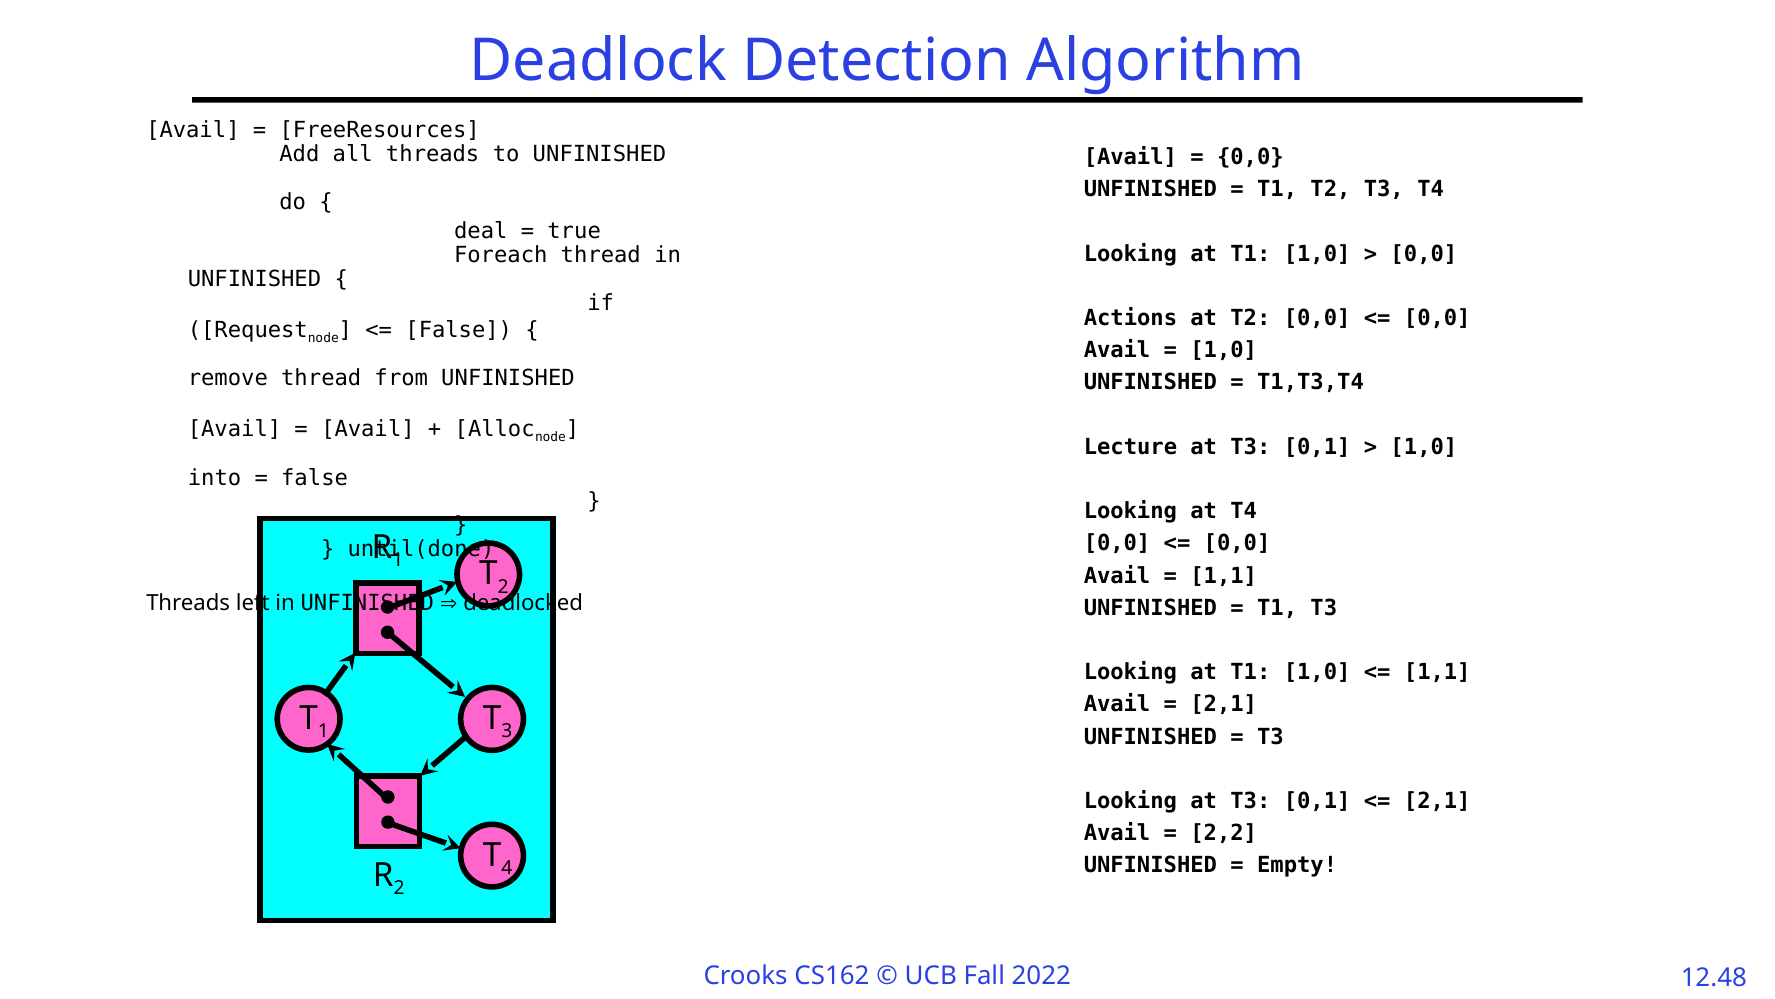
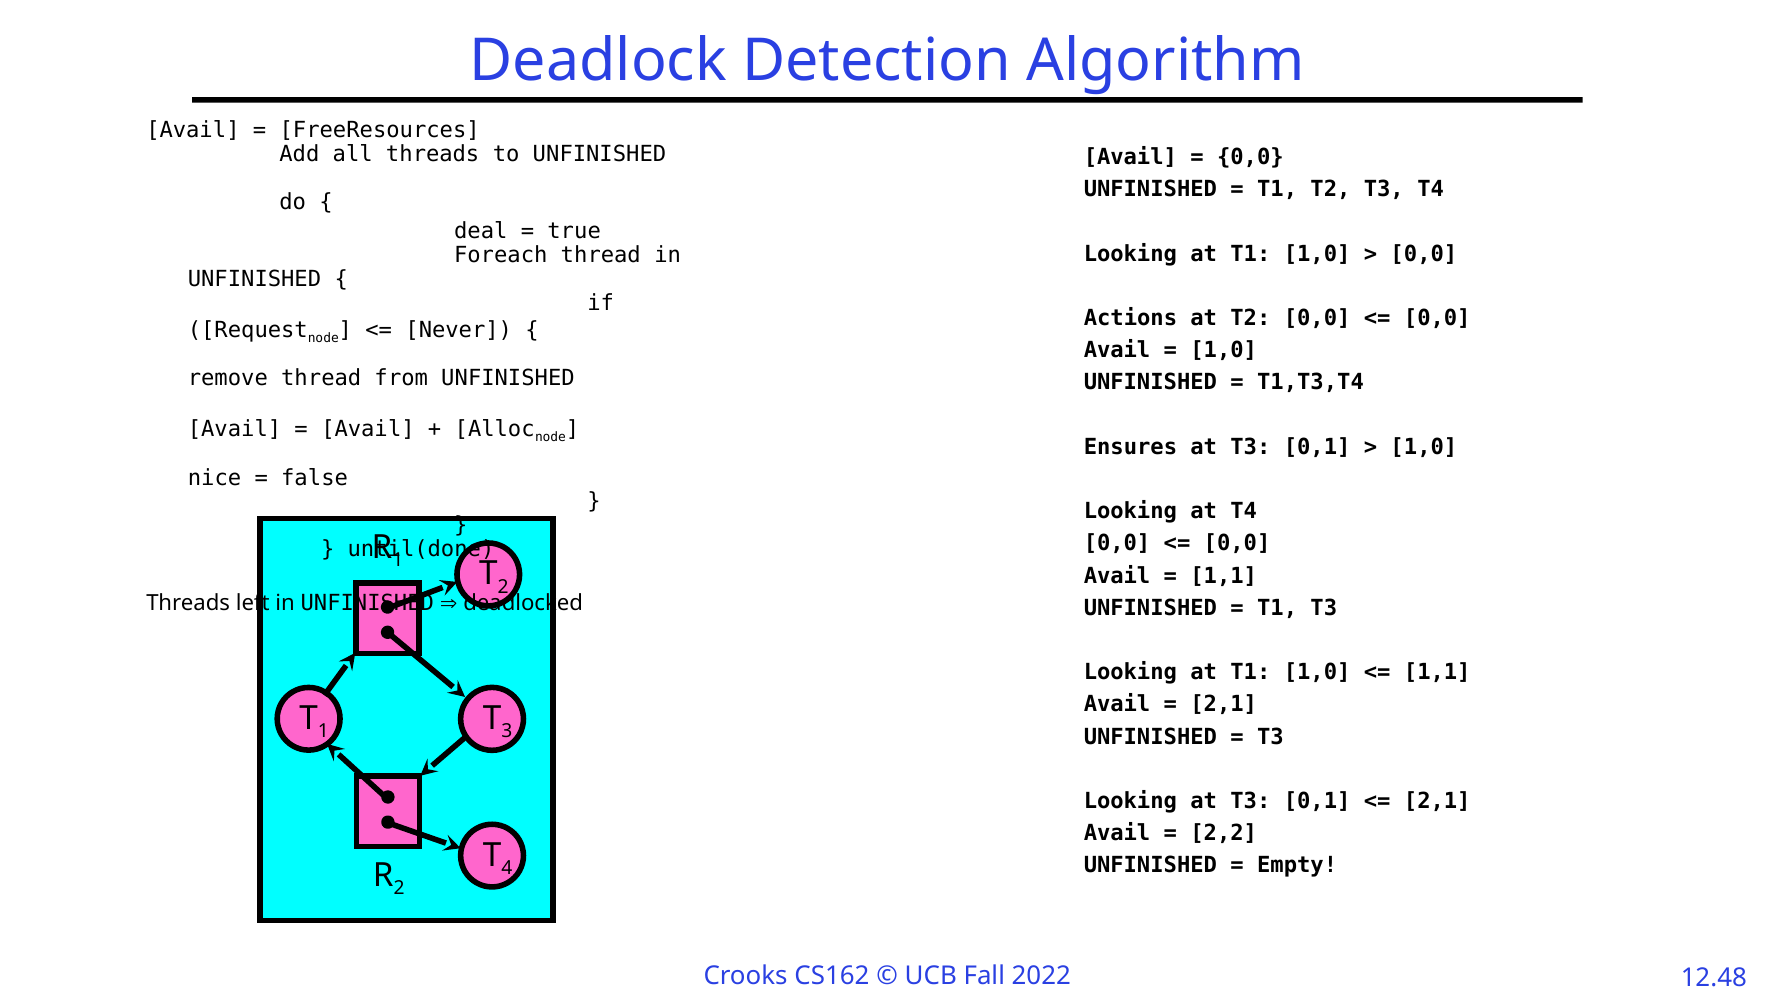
False: False -> Never (459, 330)
Lecture: Lecture -> Ensures (1130, 447)
into: into -> nice (215, 477)
